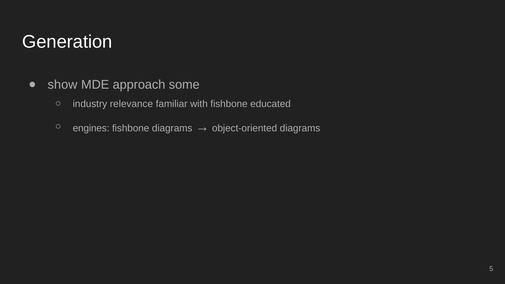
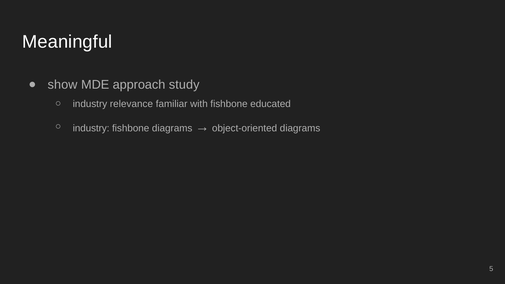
Generation: Generation -> Meaningful (67, 42)
some: some -> study (184, 85)
engines: engines -> industry (91, 128)
